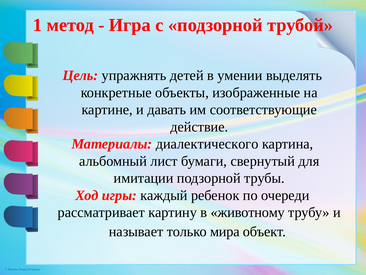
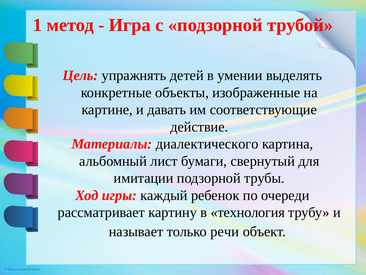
животному: животному -> технология (248, 212)
мира: мира -> речи (225, 231)
